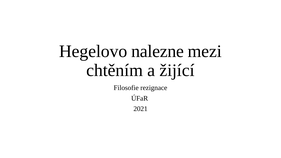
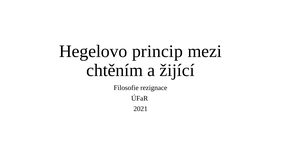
nalezne: nalezne -> princip (157, 51)
